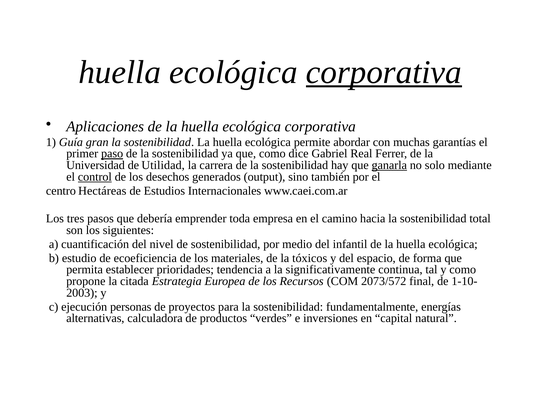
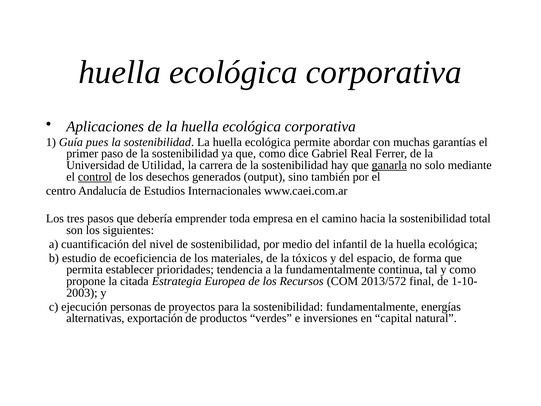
corporativa underline: present -> none (384, 72)
gran: gran -> pues (97, 142)
paso underline: present -> none (112, 154)
Hectáreas: Hectáreas -> Andalucía (102, 191)
la significativamente: significativamente -> fundamentalmente (330, 269)
2073/572: 2073/572 -> 2013/572 (384, 281)
calculadora: calculadora -> exportación (155, 318)
